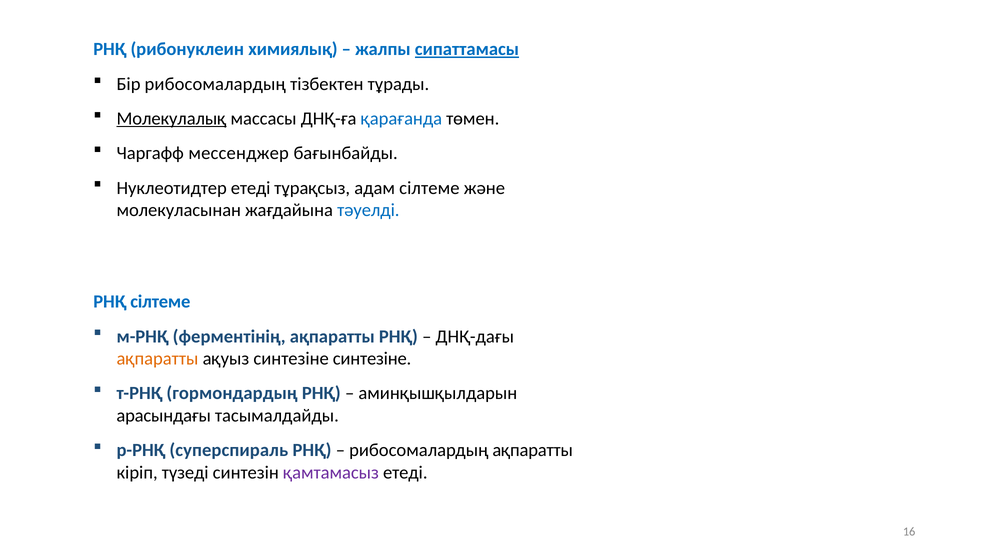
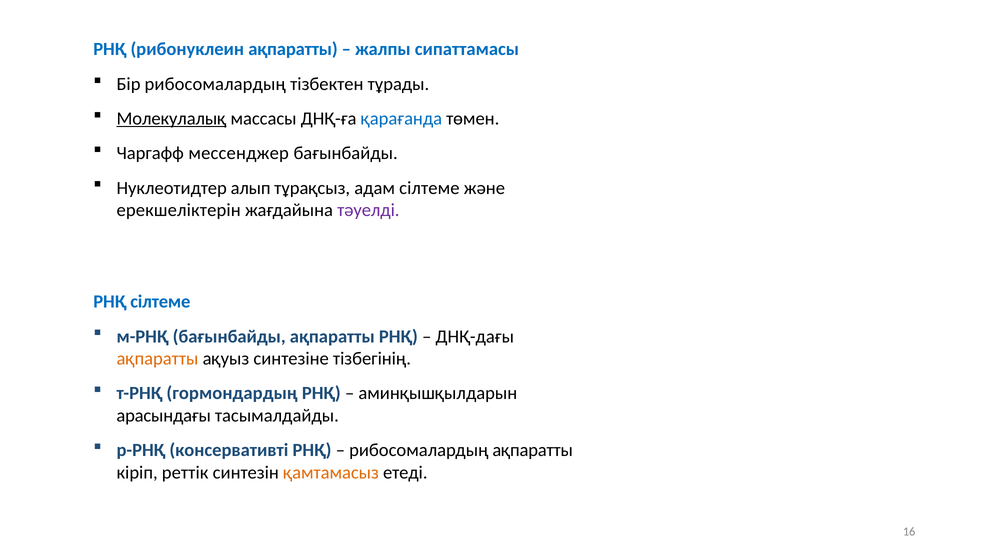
рибонуклеин химиялық: химиялық -> ақпаратты (293, 49)
сипаттамасы underline: present -> none (467, 49)
Нуклеотидтер етеді: етеді -> алып (251, 188)
молекуласынан: молекуласынан -> ерекшеліктерін (179, 210)
тәуелді colour: blue -> purple (368, 210)
м-РНҚ ферментінің: ферментінің -> бағынбайды (229, 337)
синтезіне синтезіне: синтезіне -> тізбегінің (372, 359)
суперспираль: суперспираль -> консервативті (229, 451)
түзеді: түзеді -> реттік (185, 473)
қамтамасыз colour: purple -> orange (331, 473)
